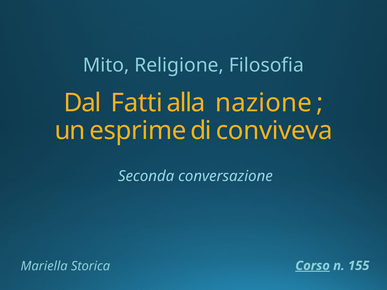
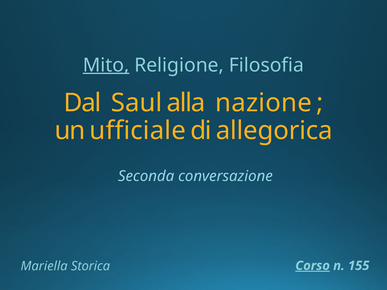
Mito underline: none -> present (106, 65)
Fatti: Fatti -> Saul (137, 103)
esprime: esprime -> ufficiale (138, 131)
conviveva: conviveva -> allegorica (274, 131)
